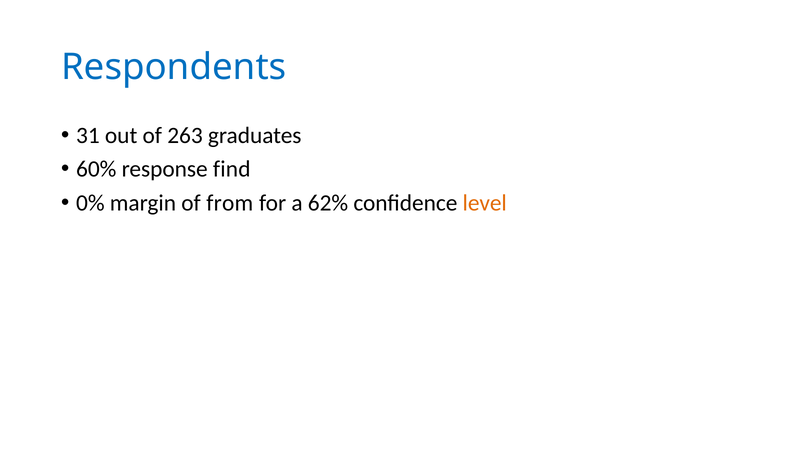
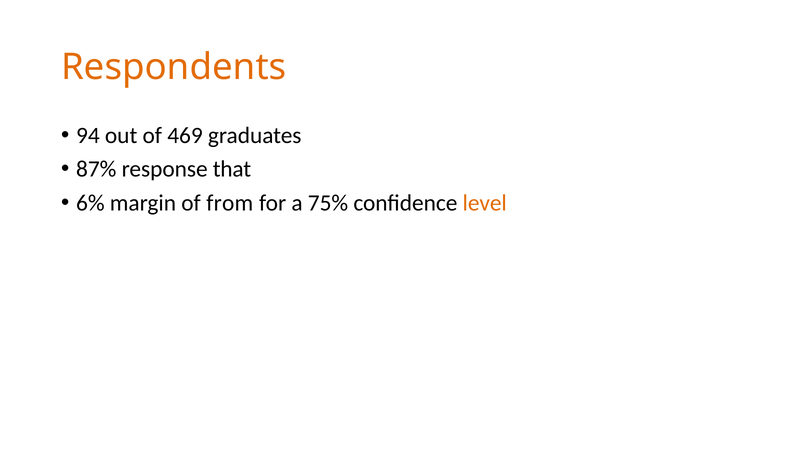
Respondents colour: blue -> orange (174, 67)
31: 31 -> 94 (88, 135)
263: 263 -> 469 (185, 135)
60%: 60% -> 87% (96, 169)
find: find -> that (232, 169)
0%: 0% -> 6% (90, 203)
62%: 62% -> 75% (328, 203)
